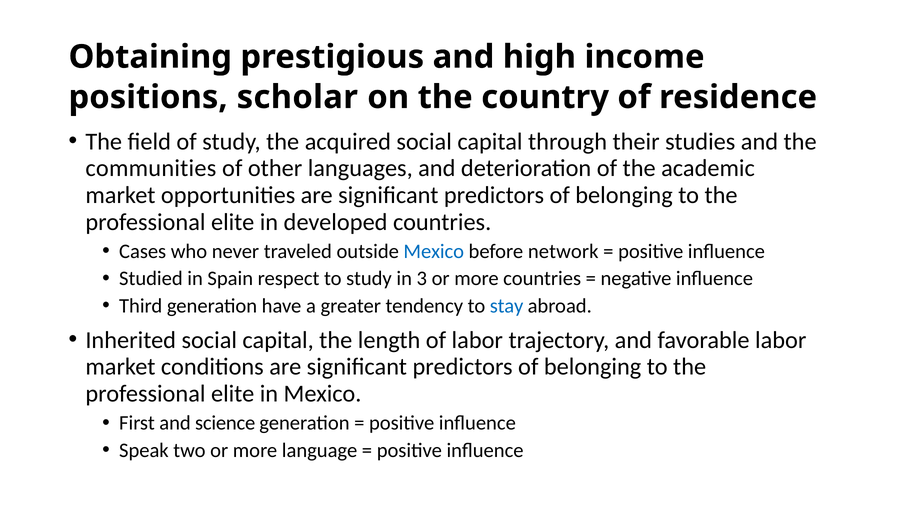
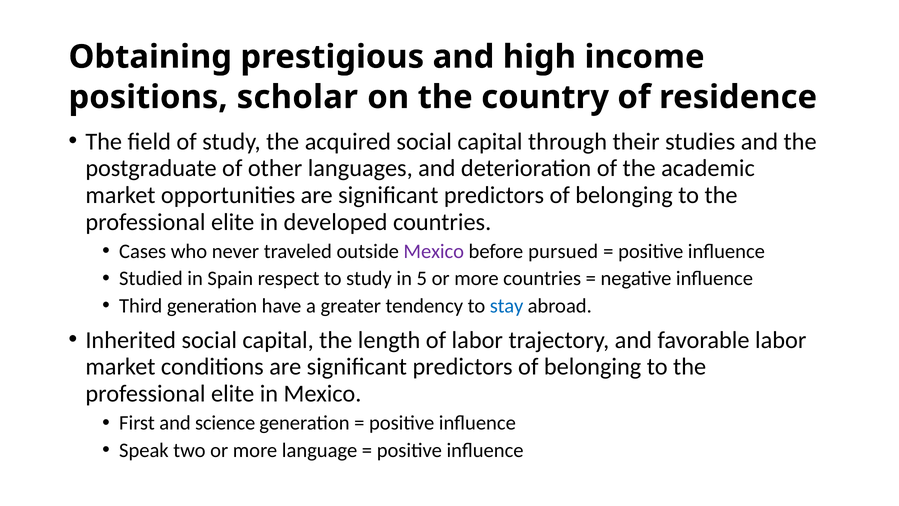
communities: communities -> postgraduate (151, 168)
Mexico colour: blue -> purple (434, 251)
network: network -> pursued (563, 251)
3: 3 -> 5 (422, 278)
